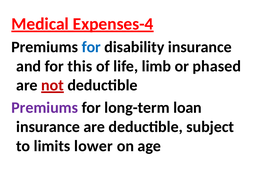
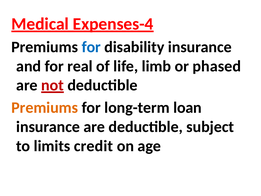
this: this -> real (80, 66)
Premiums colour: purple -> orange (45, 108)
lower: lower -> credit (94, 146)
